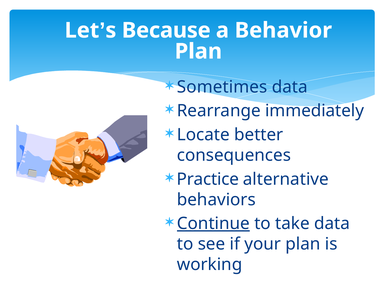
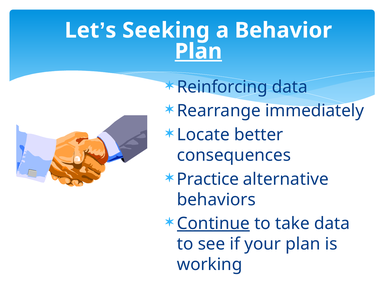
Because: Because -> Seeking (166, 30)
Plan underline: none -> present (198, 51)
Sometimes: Sometimes -> Reinforcing (222, 87)
